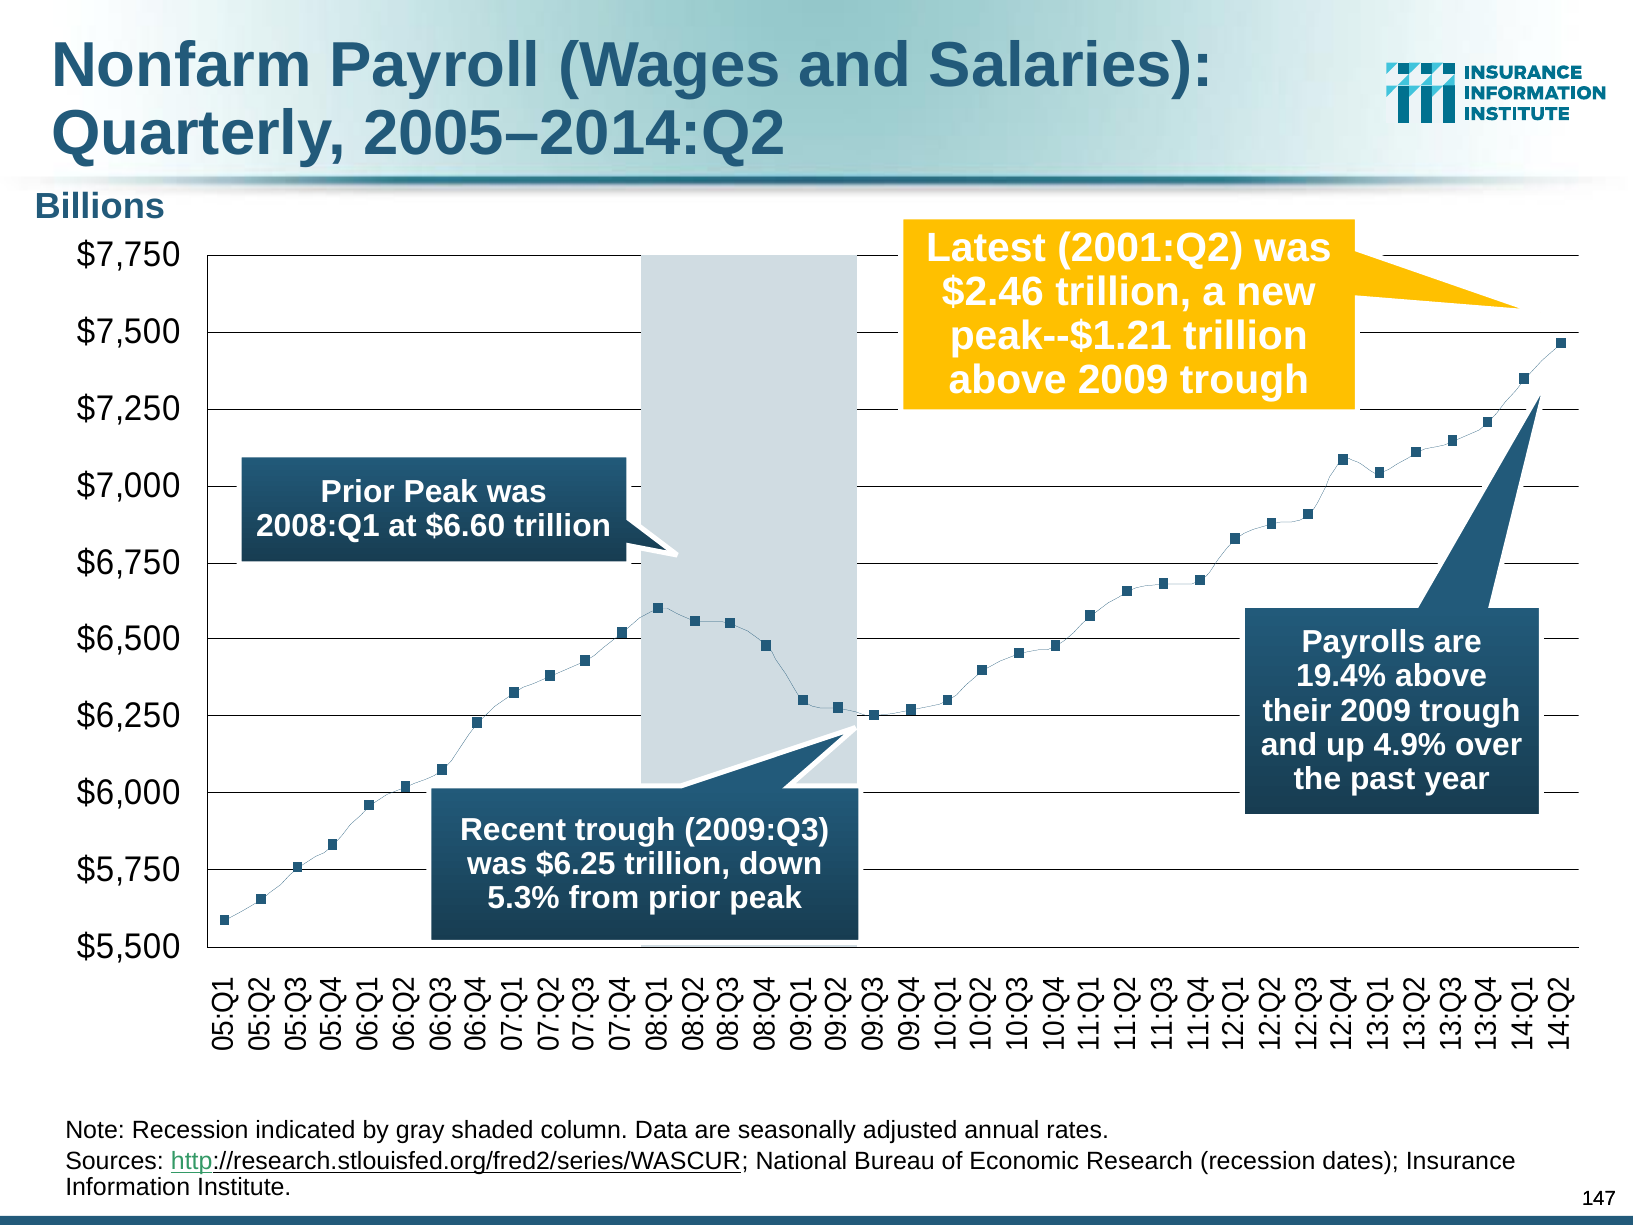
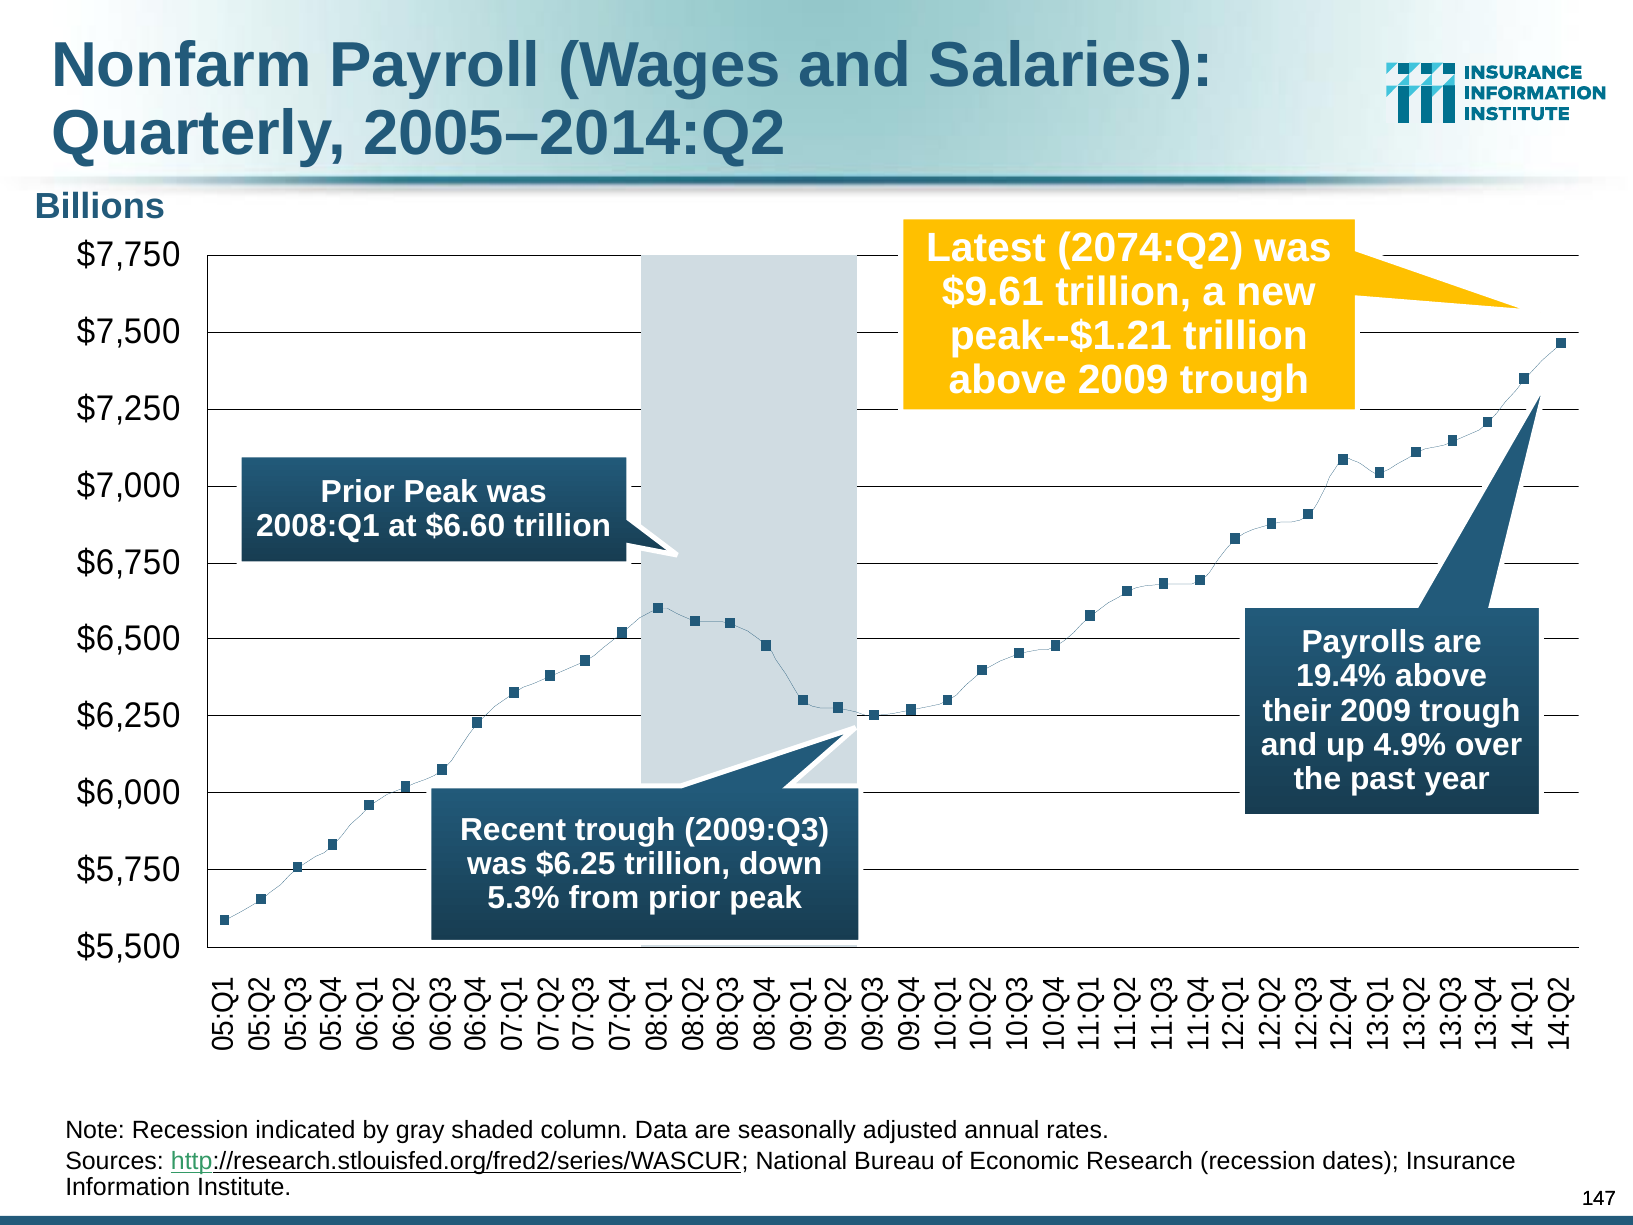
2001:Q2: 2001:Q2 -> 2074:Q2 (1150, 248)
$2.46: $2.46 -> $9.61 (993, 292)
